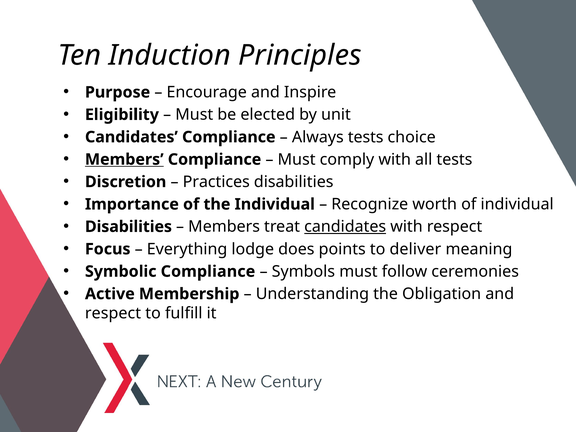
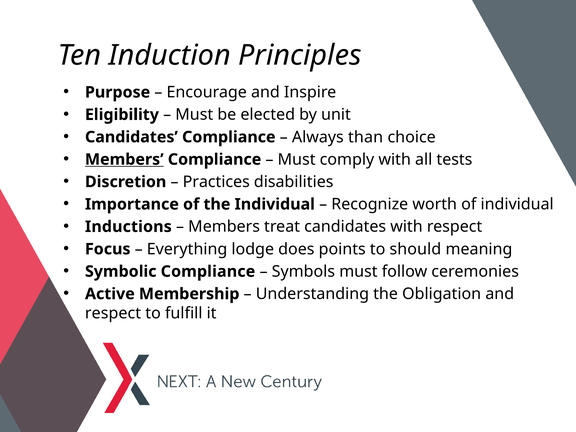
Always tests: tests -> than (366, 137)
Disabilities: Disabilities -> Inductions (128, 227)
candidates underline: present -> none (345, 227)
deliver: deliver -> should (415, 249)
